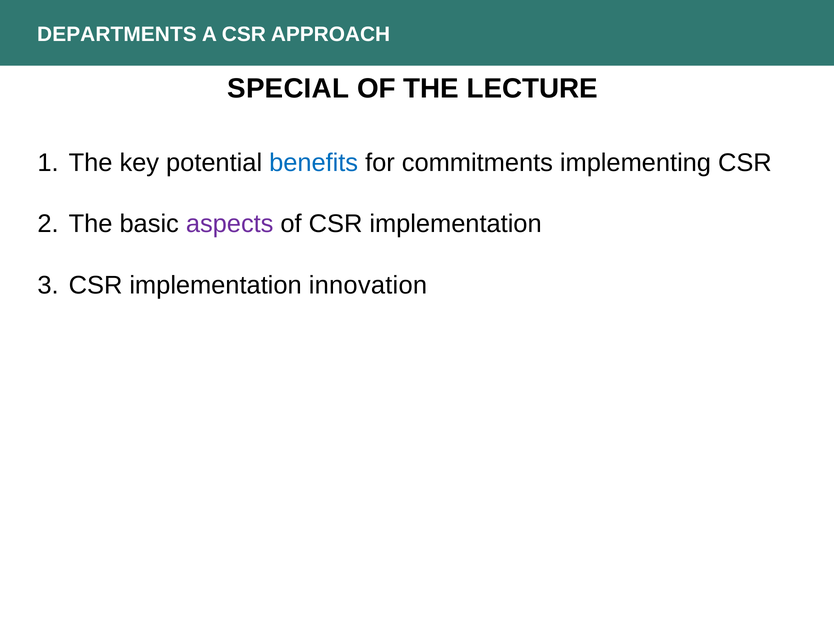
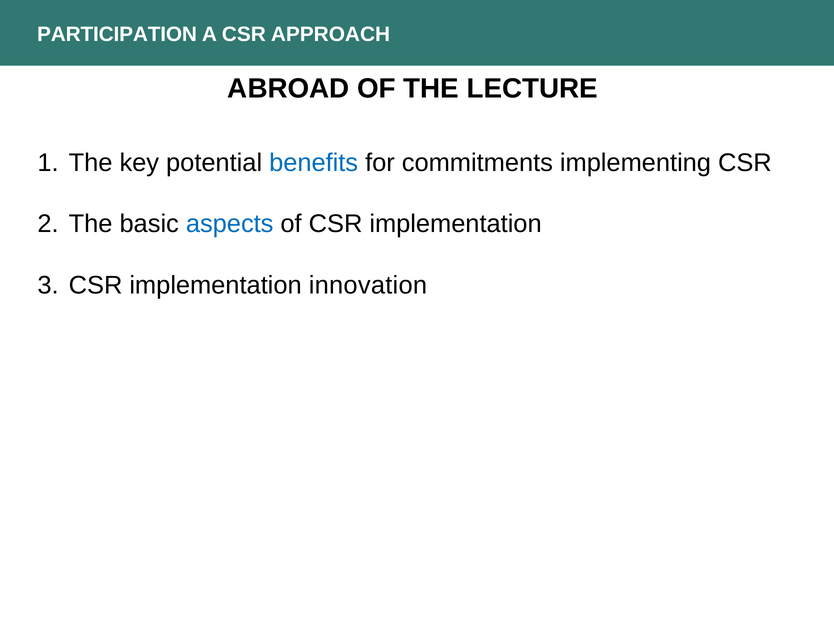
DEPARTMENTS: DEPARTMENTS -> PARTICIPATION (117, 34)
SPECIAL: SPECIAL -> ABROAD (288, 88)
aspects colour: purple -> blue (230, 224)
